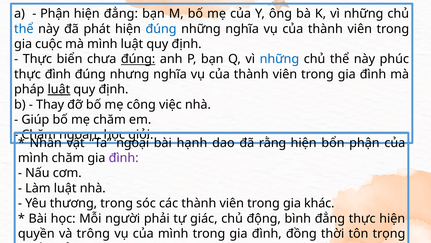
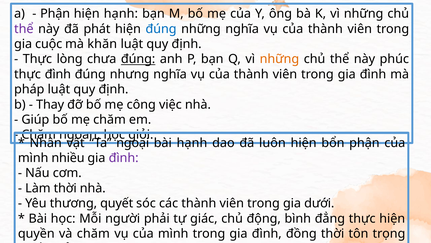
hiện đẳng: đẳng -> hạnh (121, 14)
thể colour: blue -> purple (24, 29)
mà mình: mình -> khăn (102, 44)
biển: biển -> lòng (70, 59)
những colour: blue -> orange (279, 59)
luật underline: present -> none (59, 89)
rằng: rằng -> luôn (272, 143)
mình chăm: chăm -> nhiều (68, 158)
Làm luật: luật -> thời (65, 188)
thương trong: trong -> quyết (117, 203)
gia khác: khác -> dưới (319, 203)
và trông: trông -> chăm (93, 233)
